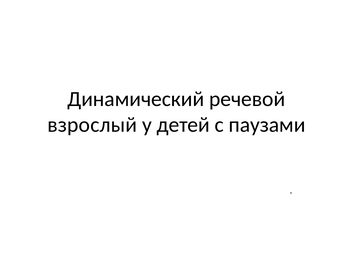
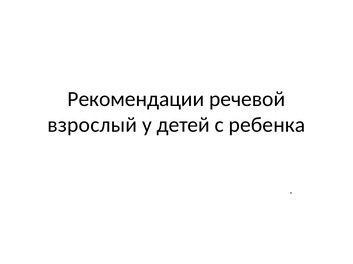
Динамический: Динамический -> Рекомендации (136, 99)
паузами: паузами -> ребенка (267, 125)
